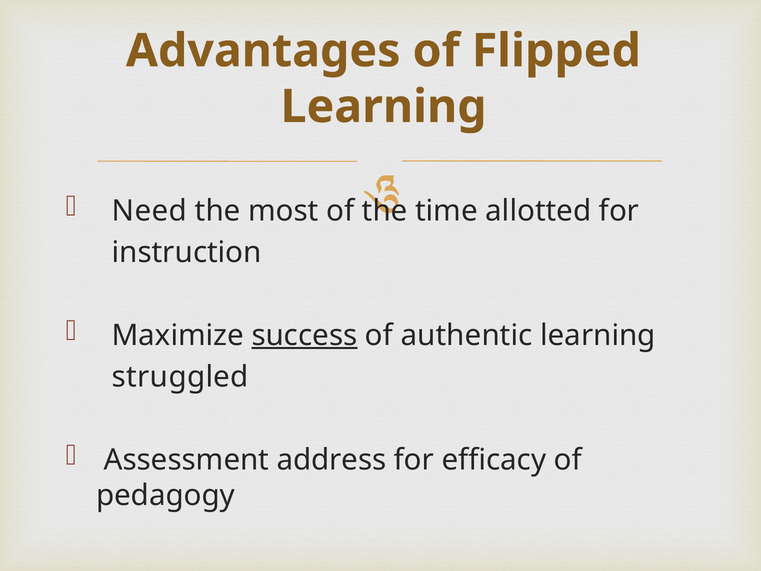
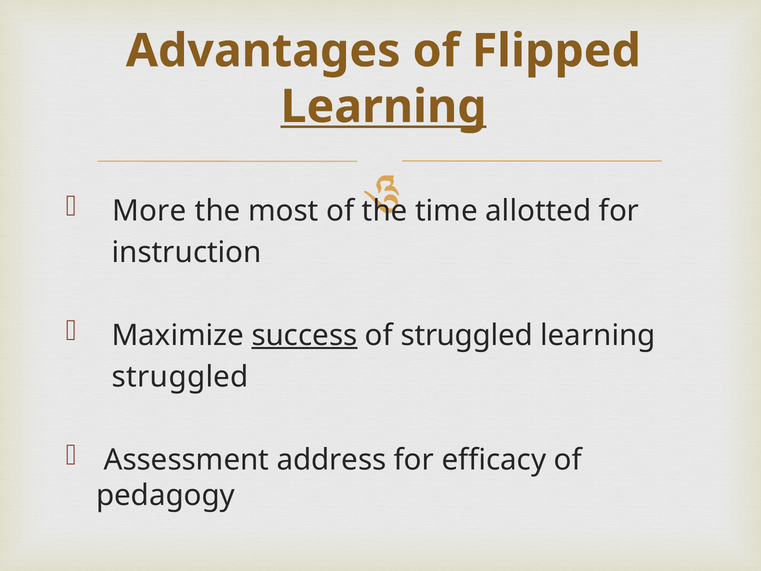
Learning underline: none -> present (384, 107)
Need: Need -> More (149, 211)
of authentic: authentic -> struggled (467, 335)
